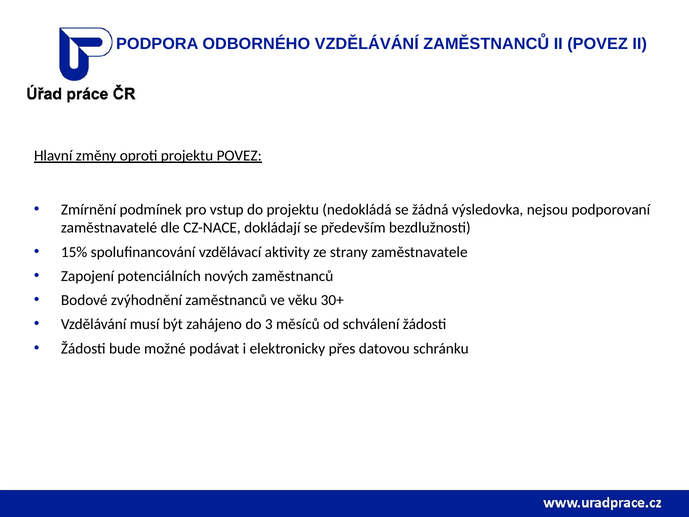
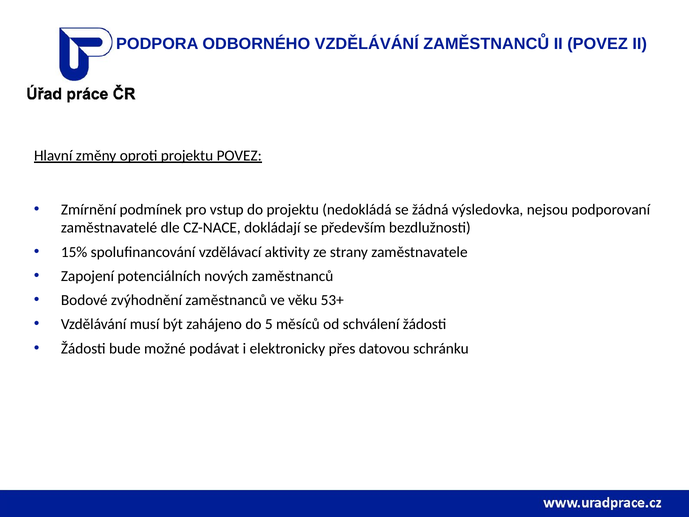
30+: 30+ -> 53+ (332, 300)
3: 3 -> 5 (269, 324)
